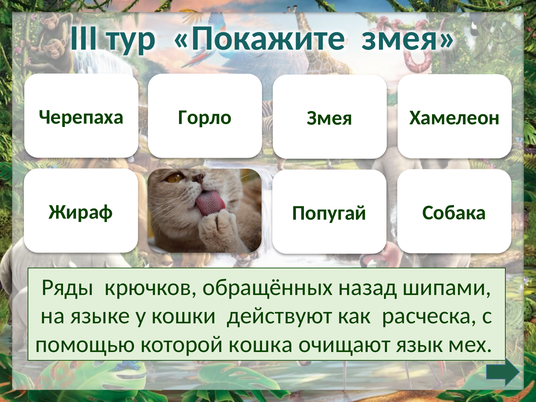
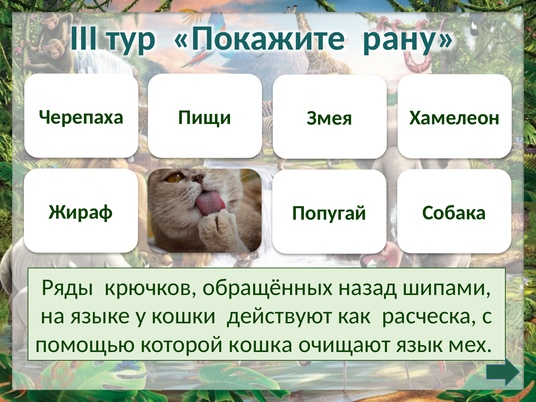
Покажите змея: змея -> рану (409, 38)
Горло: Горло -> Пищи (205, 117)
